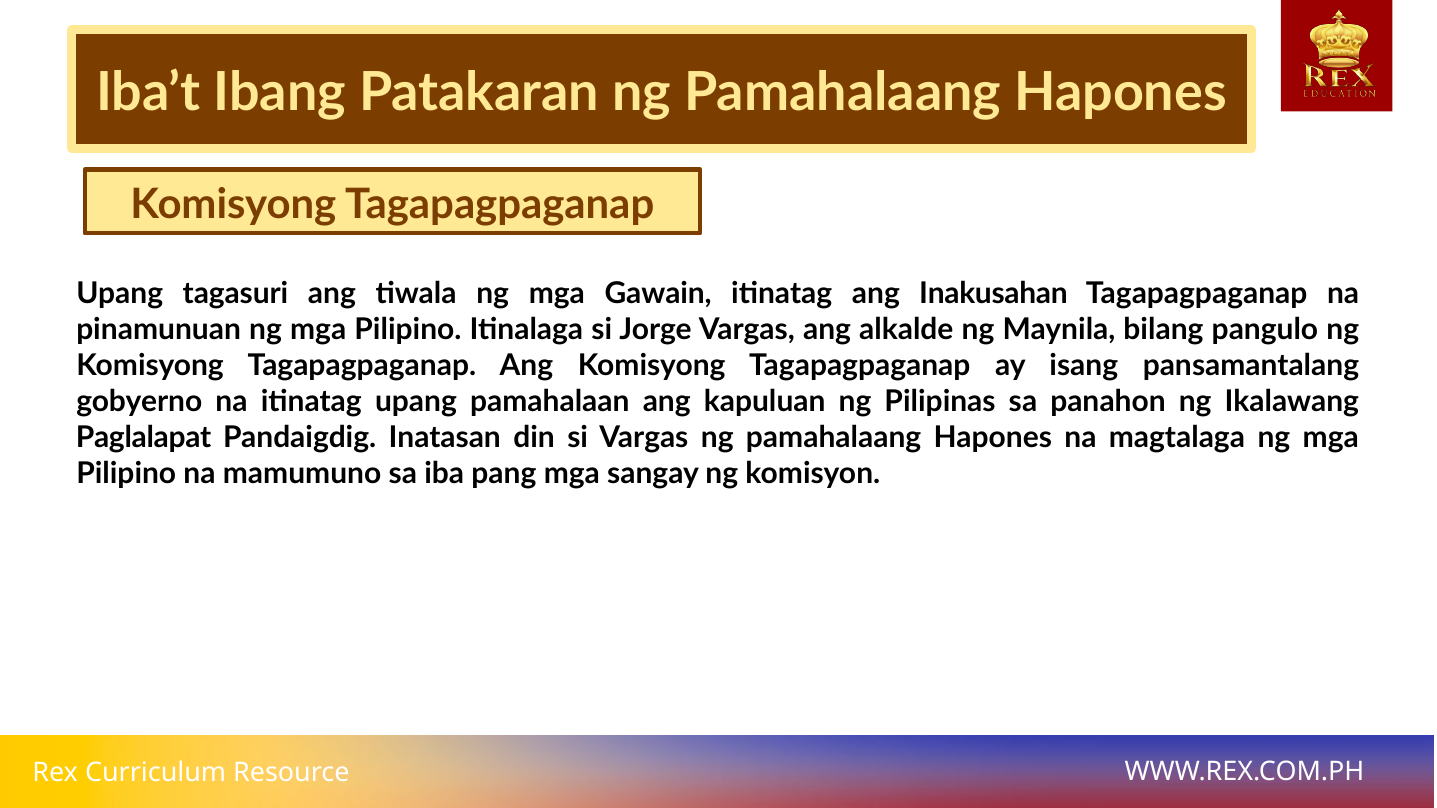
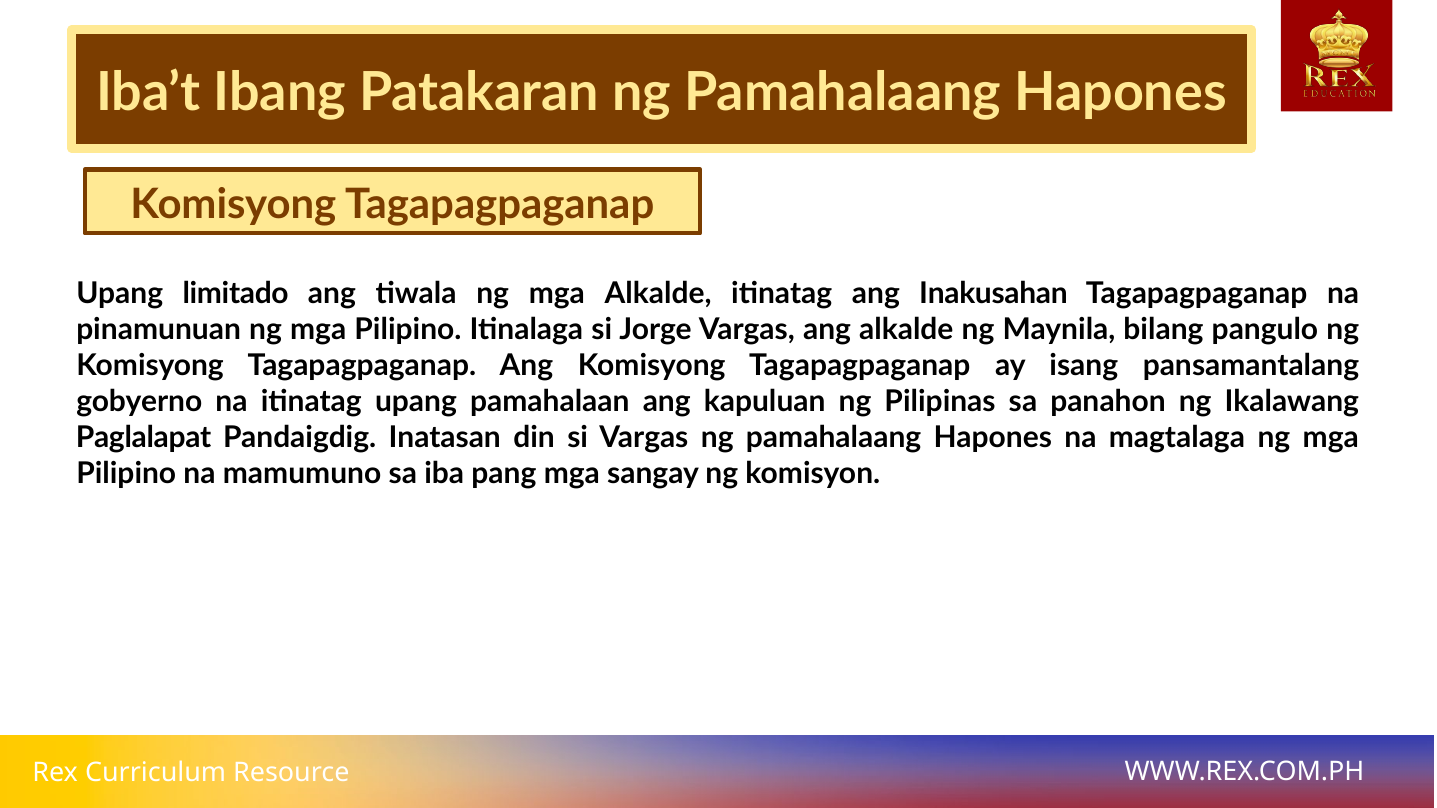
tagasuri: tagasuri -> limitado (236, 294)
mga Gawain: Gawain -> Alkalde (658, 294)
